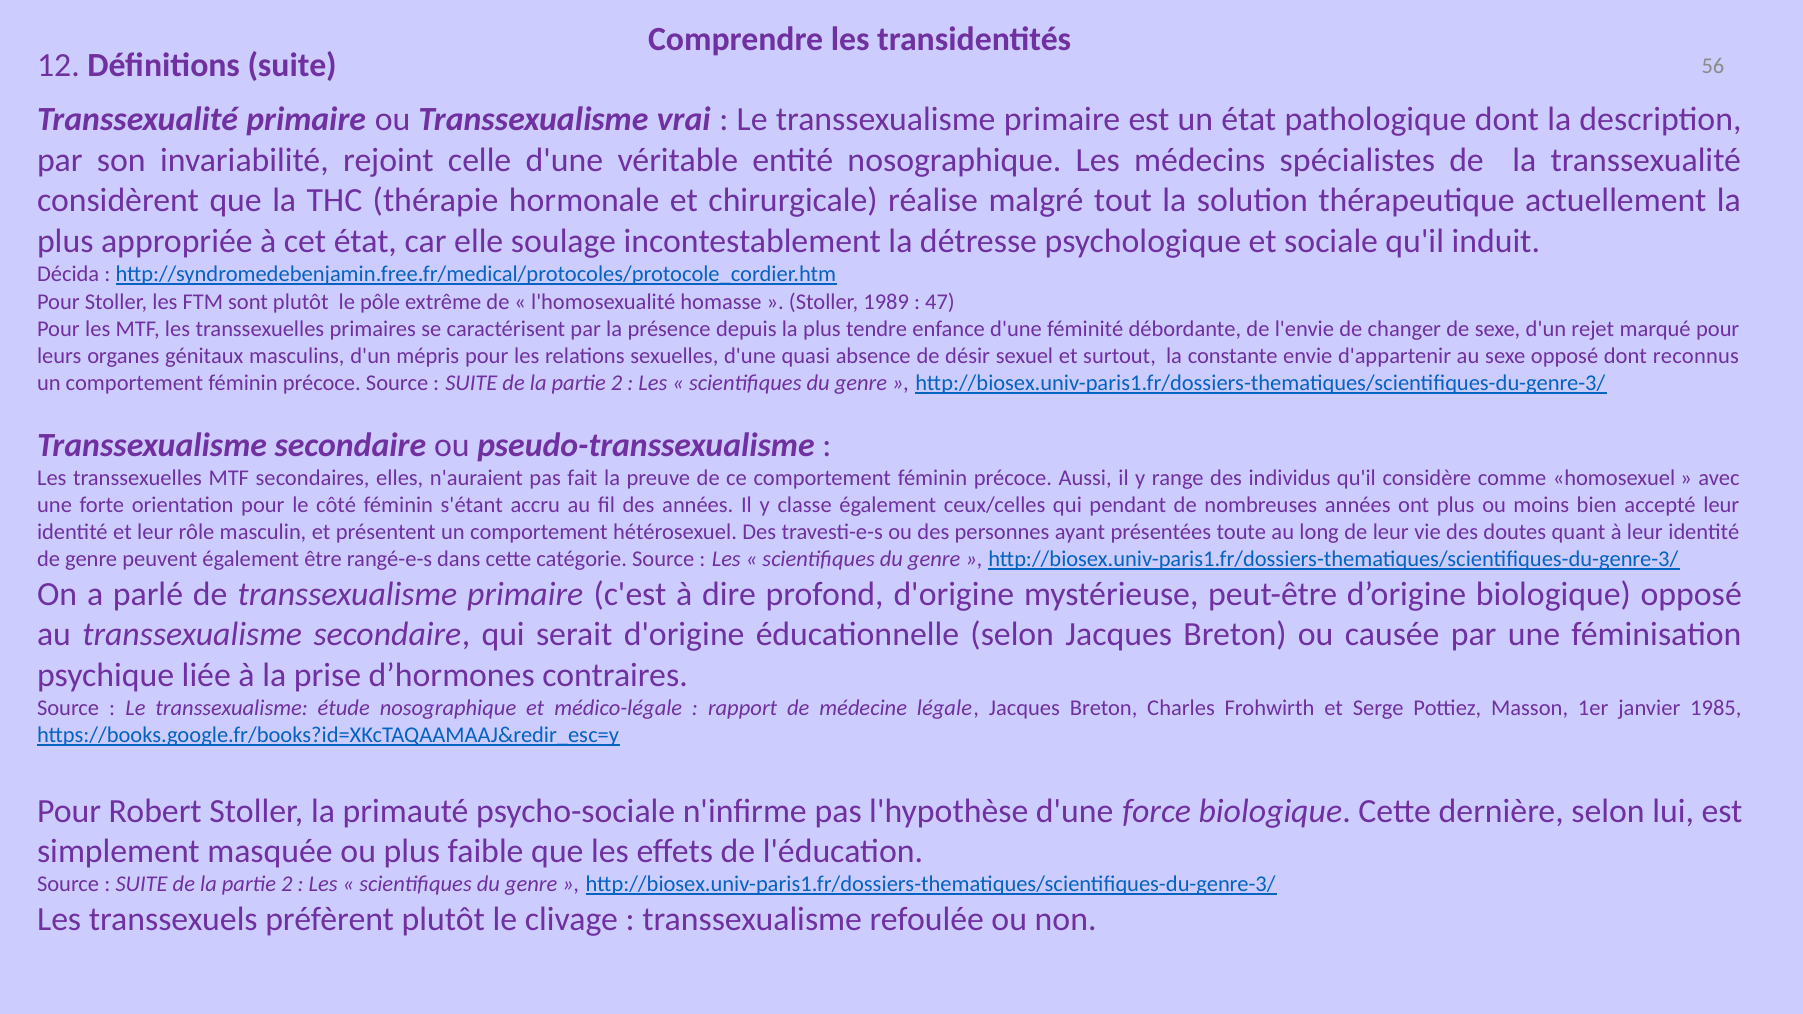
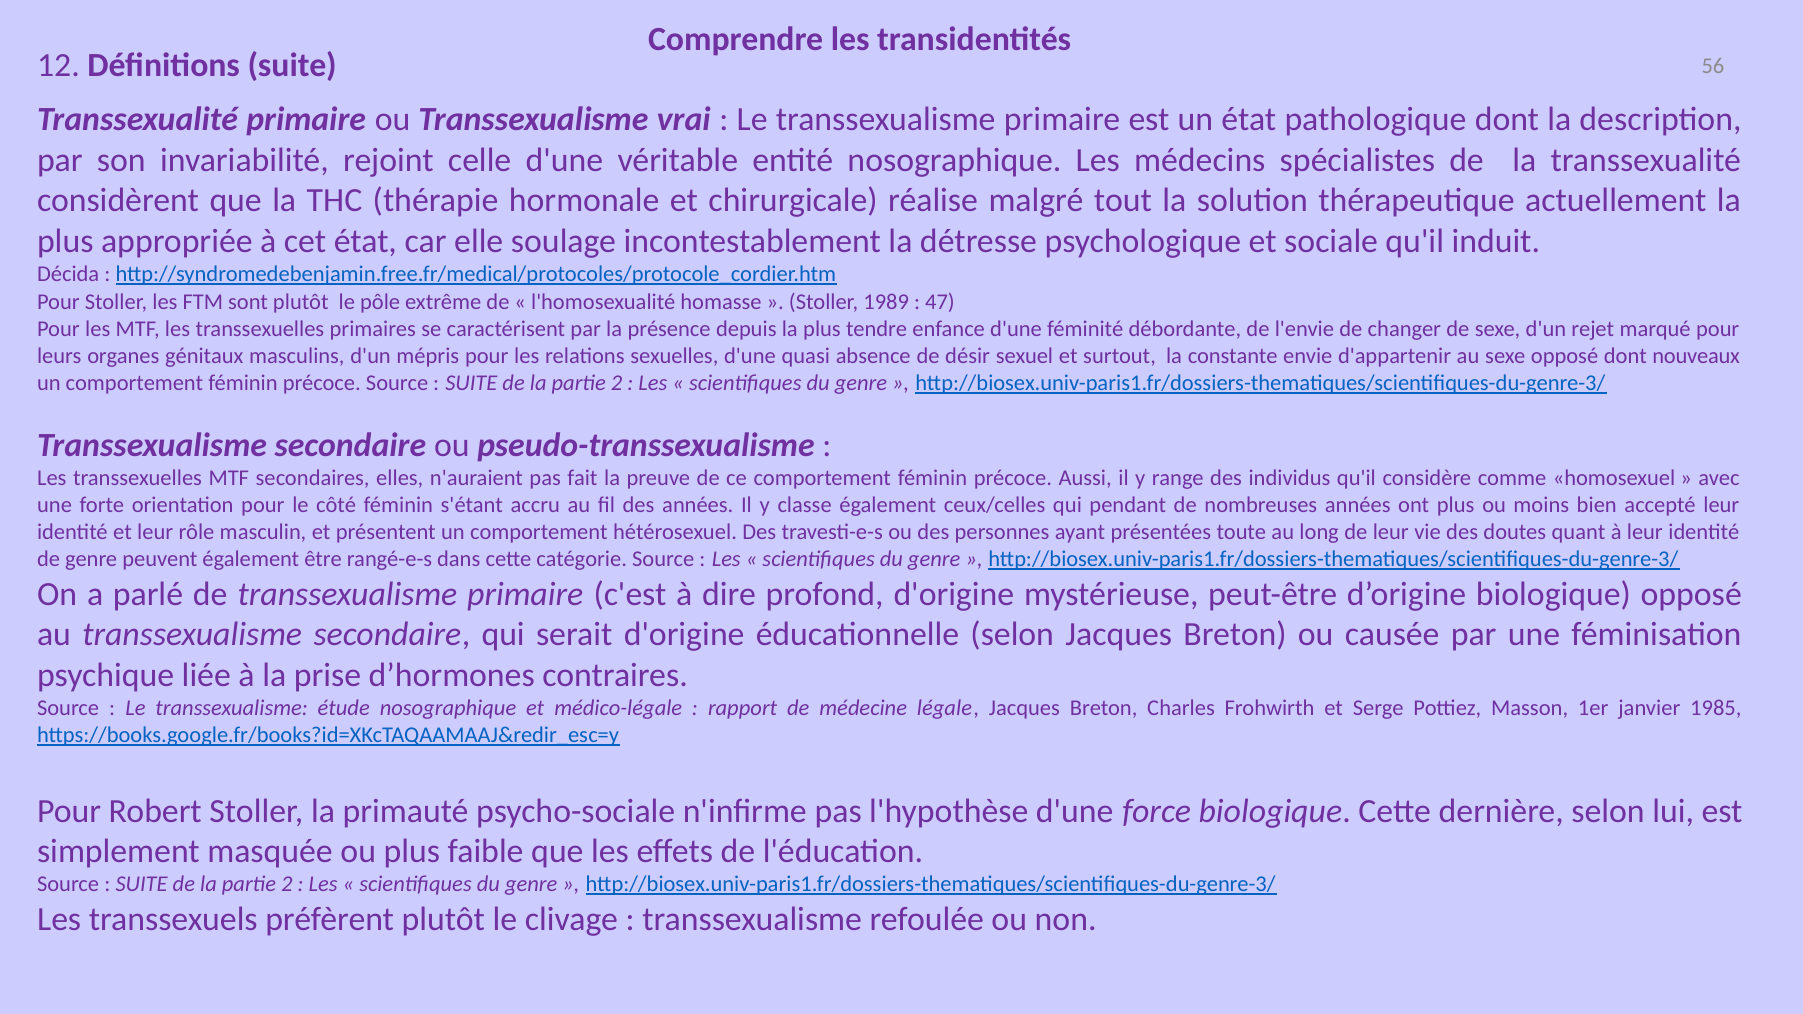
reconnus: reconnus -> nouveaux (1696, 356)
